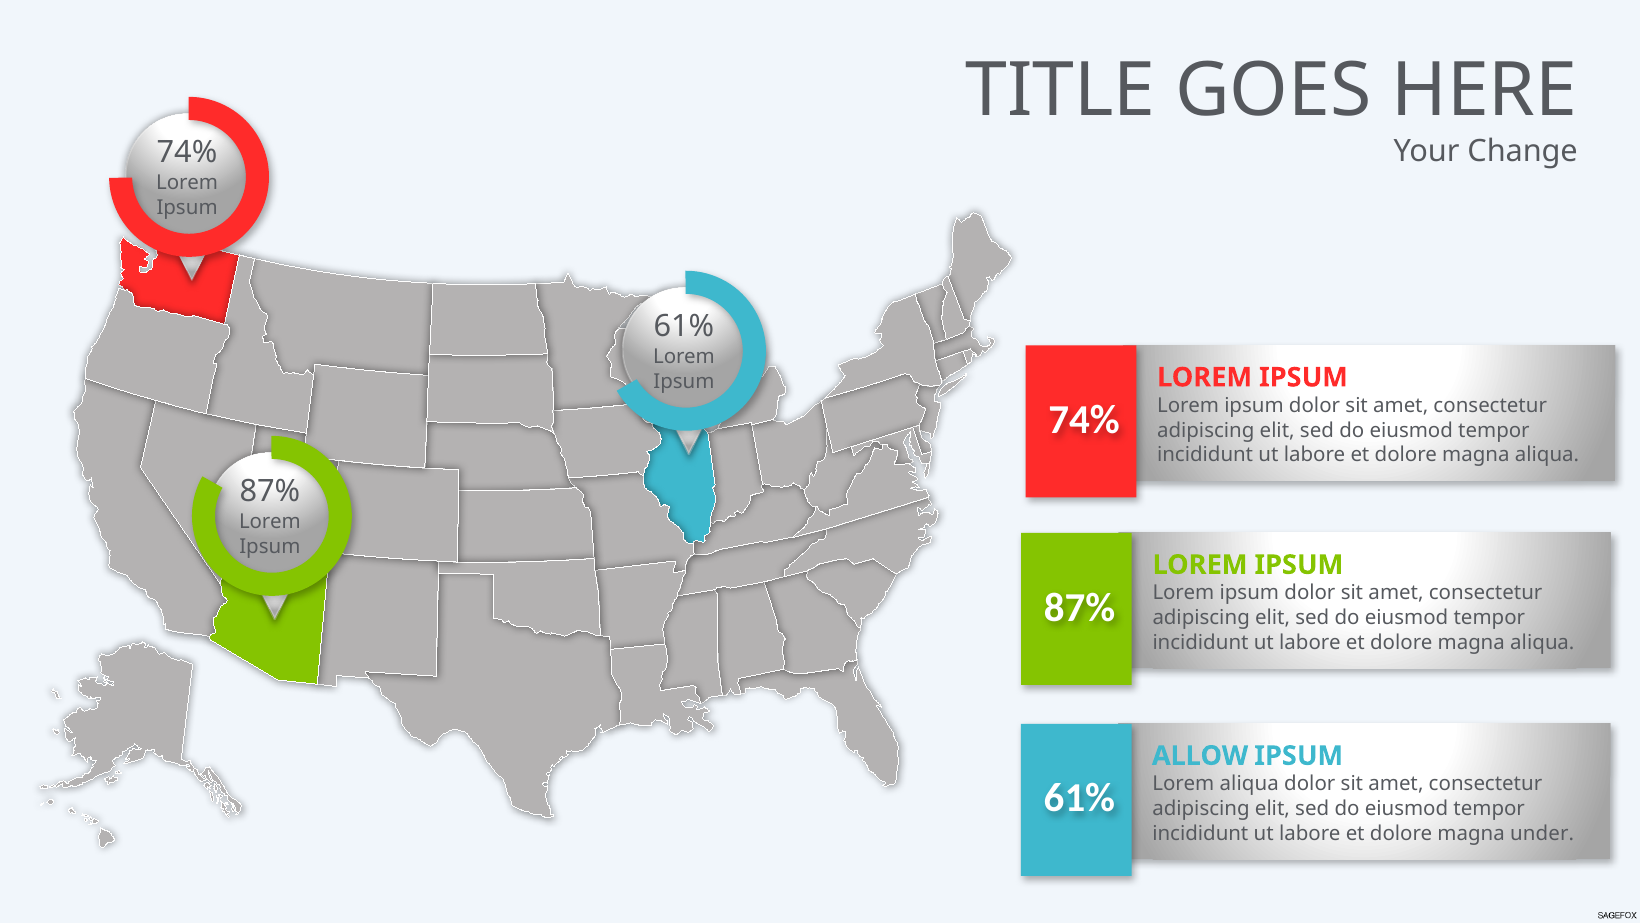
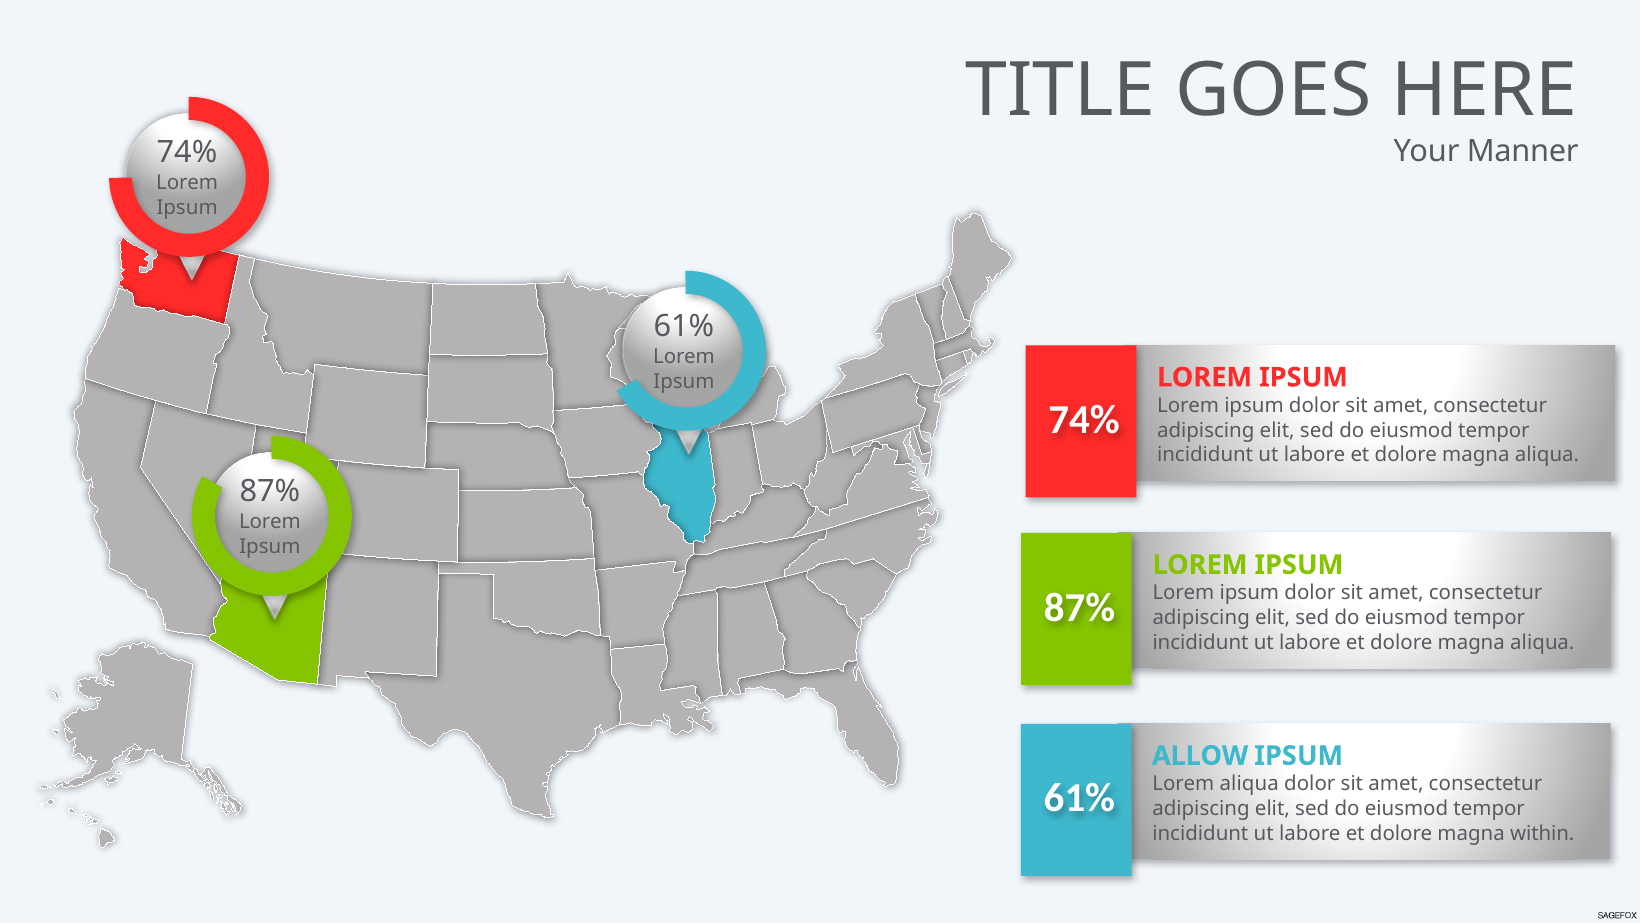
Change: Change -> Manner (1523, 151)
under: under -> within (1542, 833)
